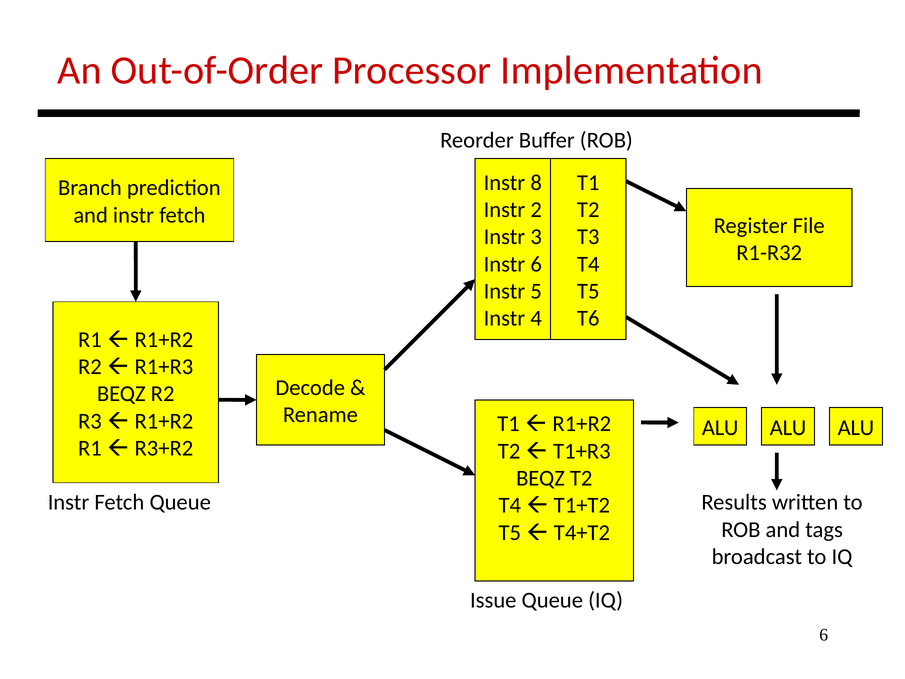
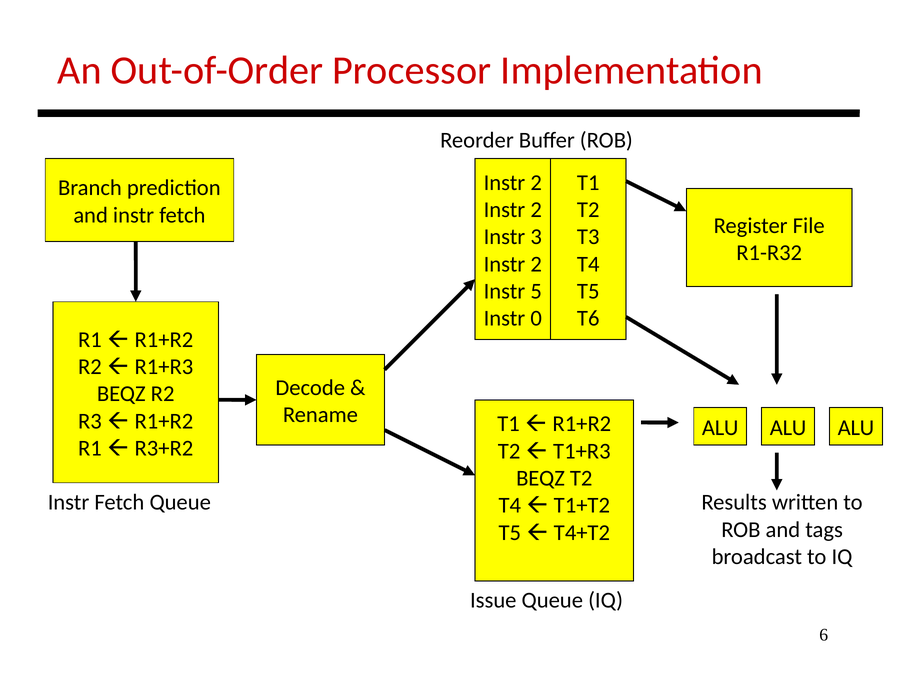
8: 8 -> 2 (536, 183)
6: 6 -> 2 (536, 264)
4: 4 -> 0 (536, 318)
